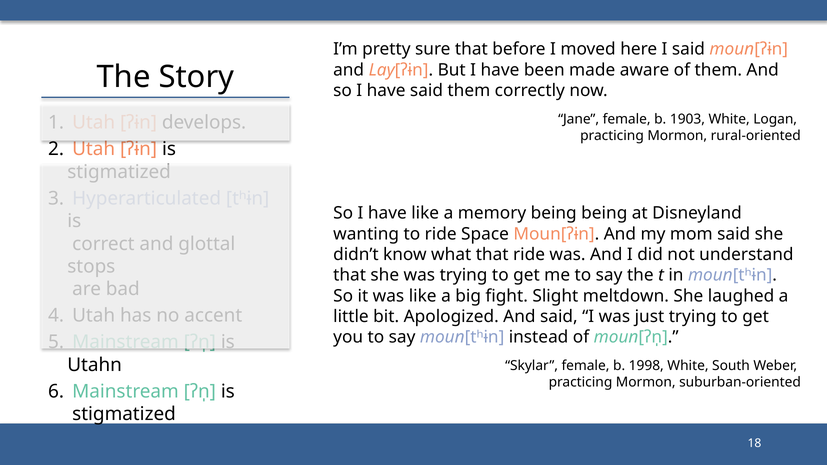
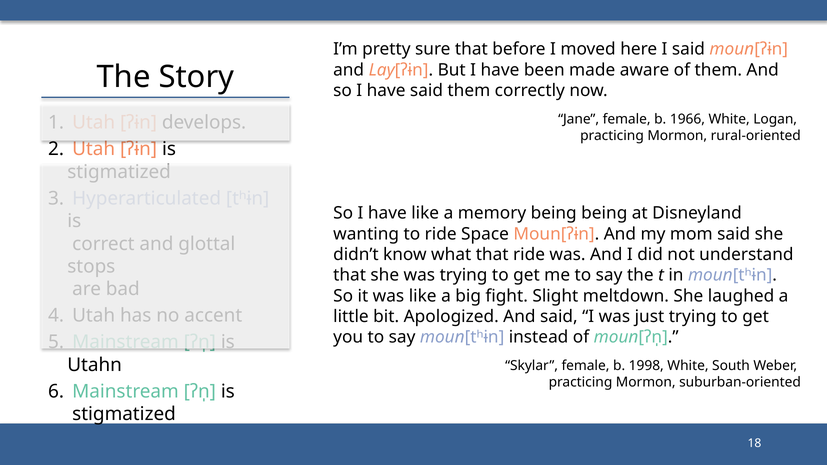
1903: 1903 -> 1966 (687, 119)
